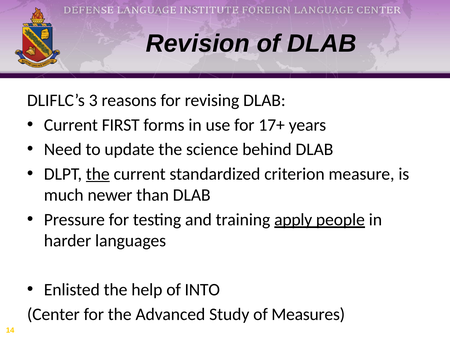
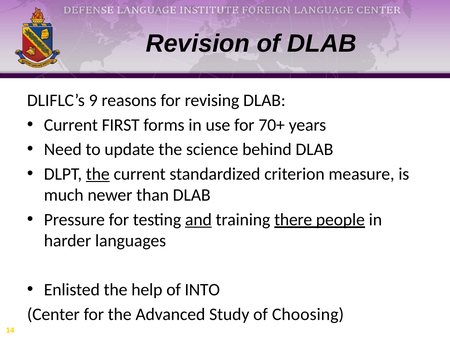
3: 3 -> 9 (93, 100)
17+: 17+ -> 70+ (272, 125)
and underline: none -> present (198, 219)
apply: apply -> there (293, 219)
Measures: Measures -> Choosing (308, 314)
